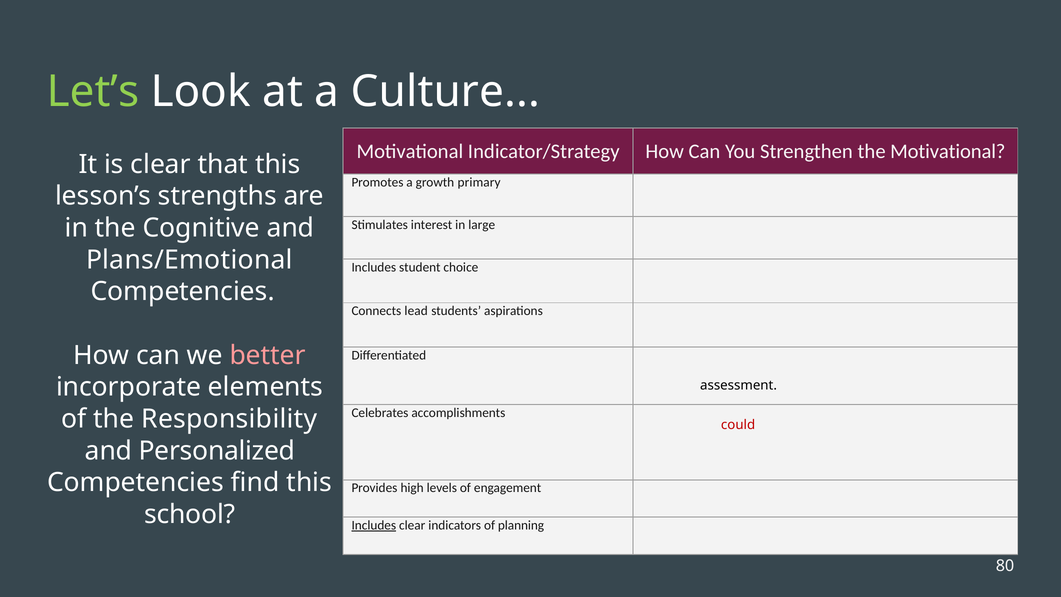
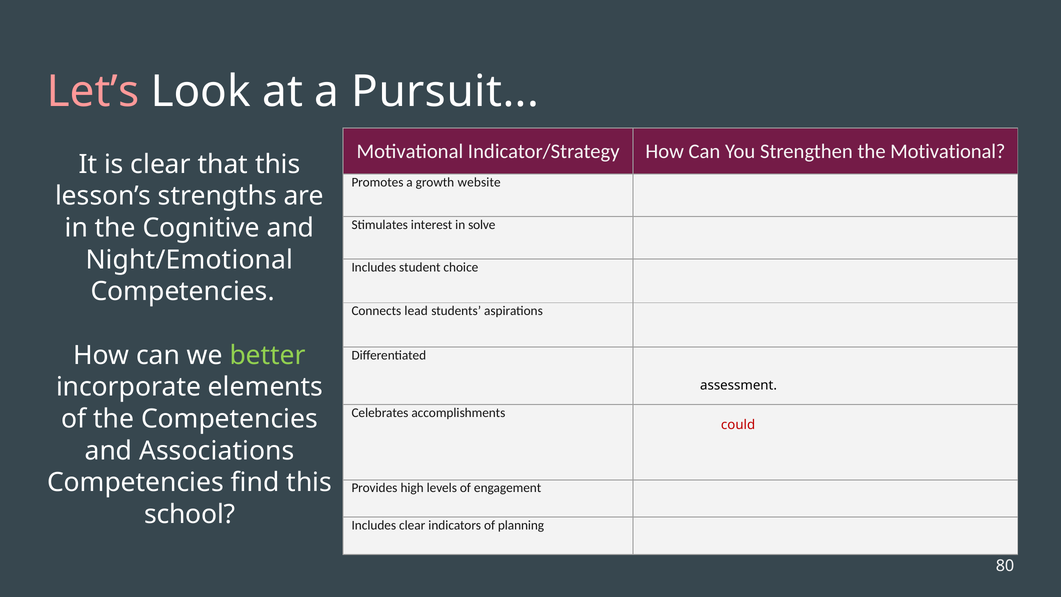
Let’s colour: light green -> pink (93, 92)
Culture: Culture -> Pursuit (445, 92)
primary: primary -> website (479, 182)
large: large -> solve (482, 225)
Plans/Emotional: Plans/Emotional -> Night/Emotional (189, 260)
better colour: pink -> light green (268, 355)
the Responsibility: Responsibility -> Competencies (229, 419)
Personalized: Personalized -> Associations (217, 451)
Includes underline: present -> none (374, 525)
